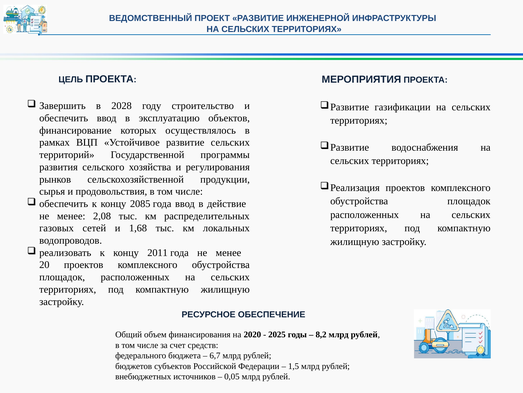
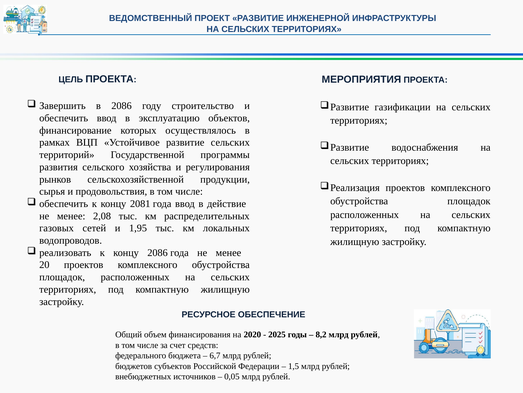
в 2028: 2028 -> 2086 (122, 106)
2085: 2085 -> 2081 (140, 203)
1,68: 1,68 -> 1,95 (138, 228)
концу 2011: 2011 -> 2086 (158, 252)
